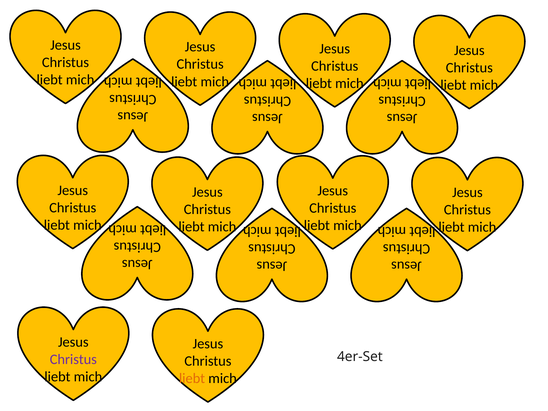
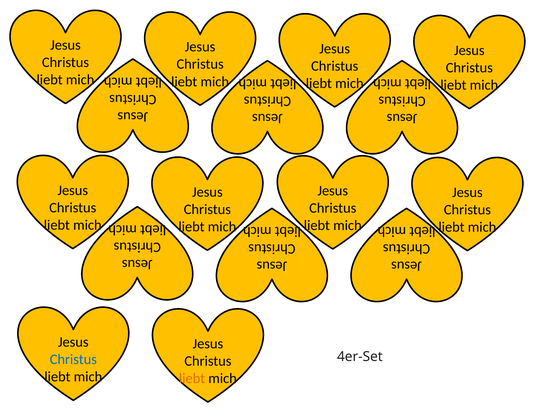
Christus colour: purple -> blue (73, 359)
